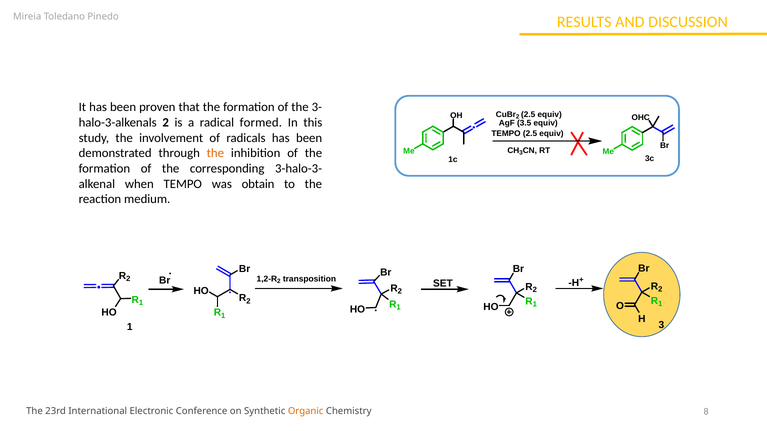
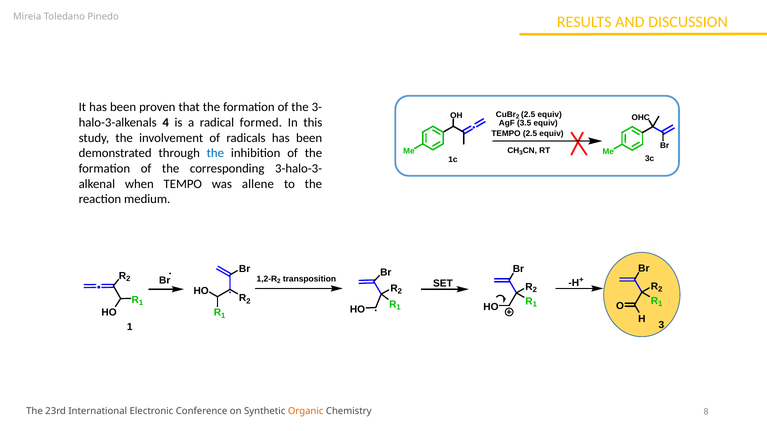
2: 2 -> 4 (166, 123)
the colour: orange -> blue (215, 153)
obtain: obtain -> allene (258, 184)
